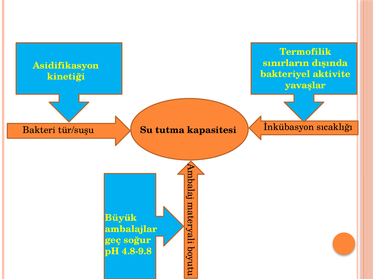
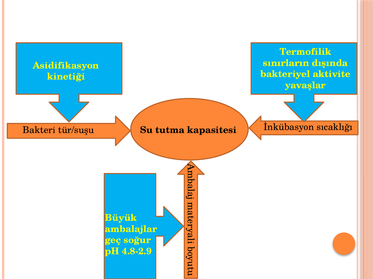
4.8-9.8: 4.8-9.8 -> 4.8-2.9 (137, 252)
